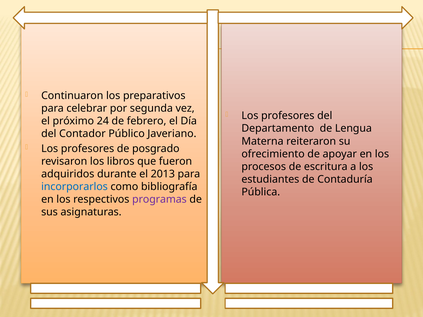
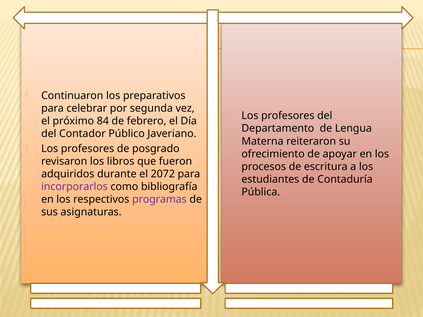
24: 24 -> 84 (103, 121)
2013: 2013 -> 2072 (163, 174)
incorporarlos colour: blue -> purple (74, 187)
